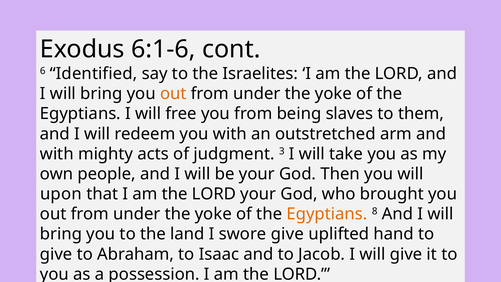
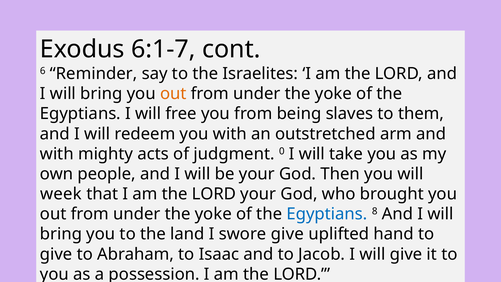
6:1-6: 6:1-6 -> 6:1-7 (163, 49)
Identified: Identified -> Reminder (94, 74)
3: 3 -> 0 (282, 151)
upon: upon -> week (61, 194)
Egyptians colour: orange -> blue (327, 214)
